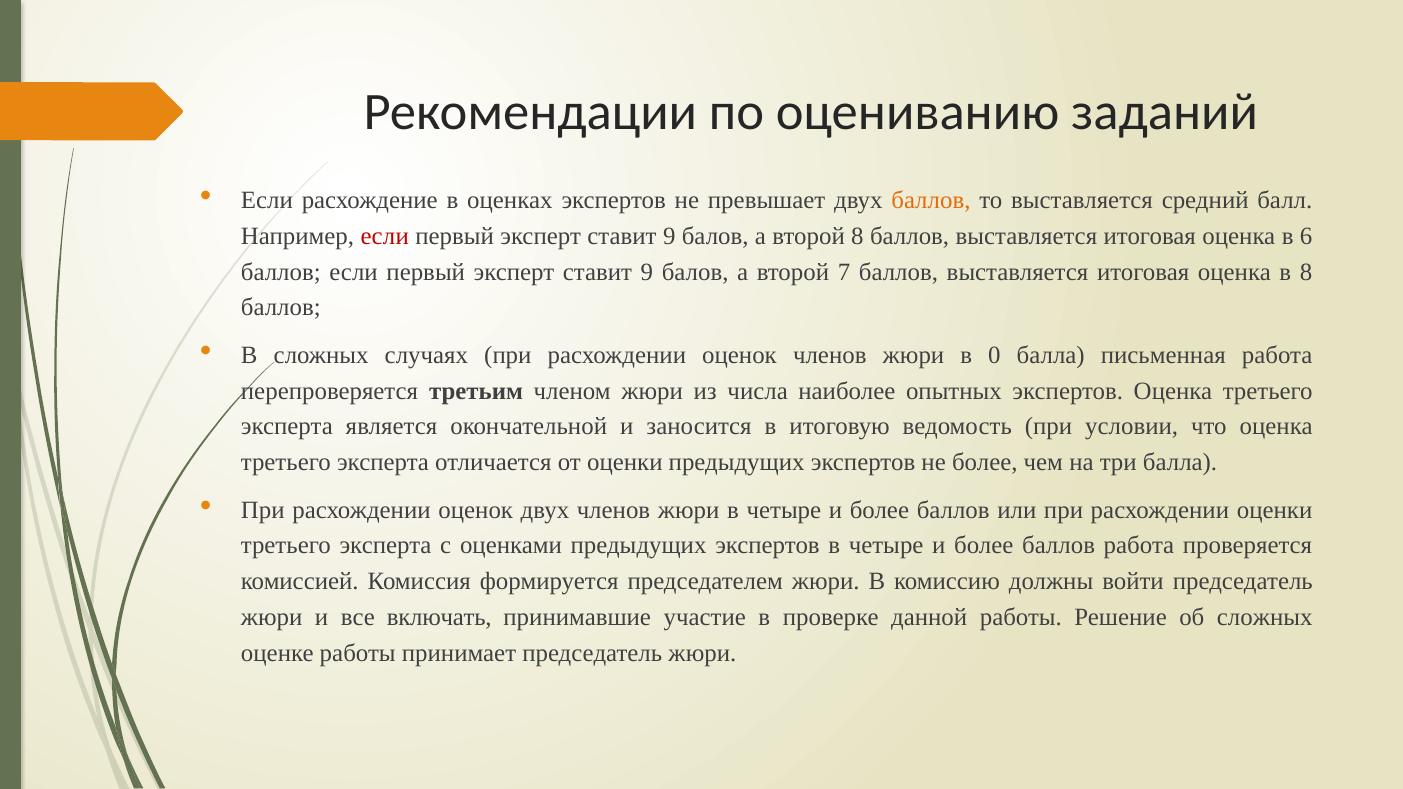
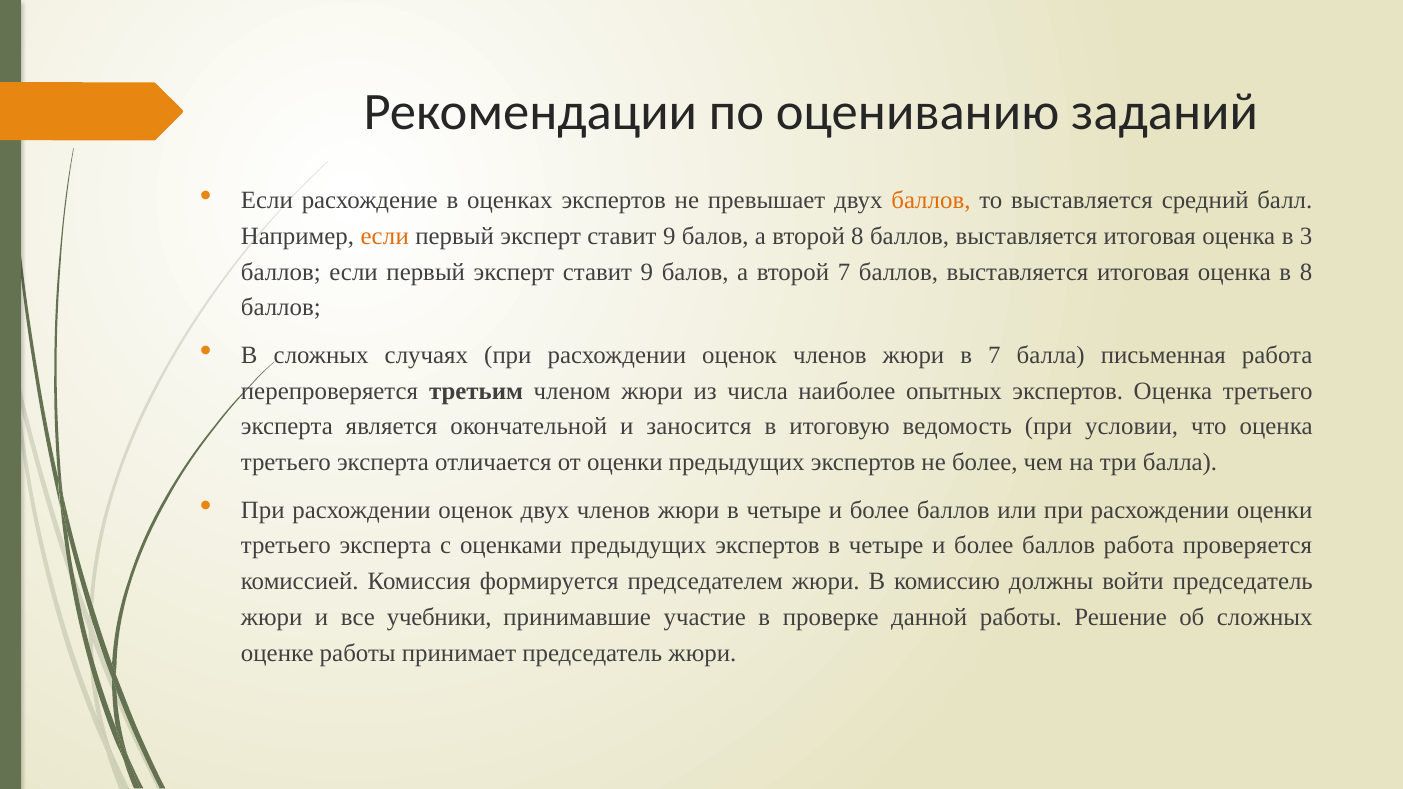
если colour: red -> orange (385, 236)
6: 6 -> 3 (1306, 236)
в 0: 0 -> 7 (994, 355)
включать: включать -> учебники (439, 617)
